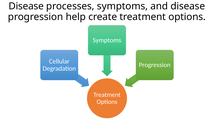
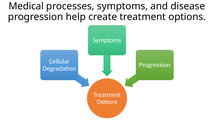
Disease: Disease -> Medical (26, 6)
